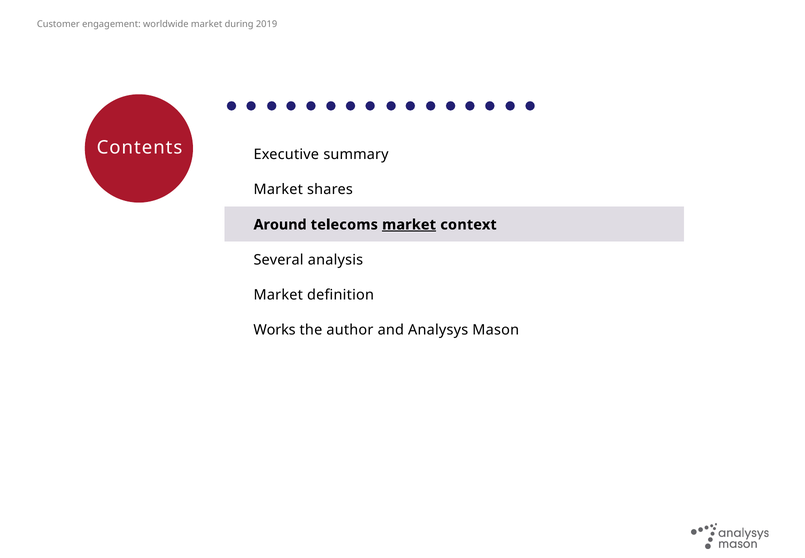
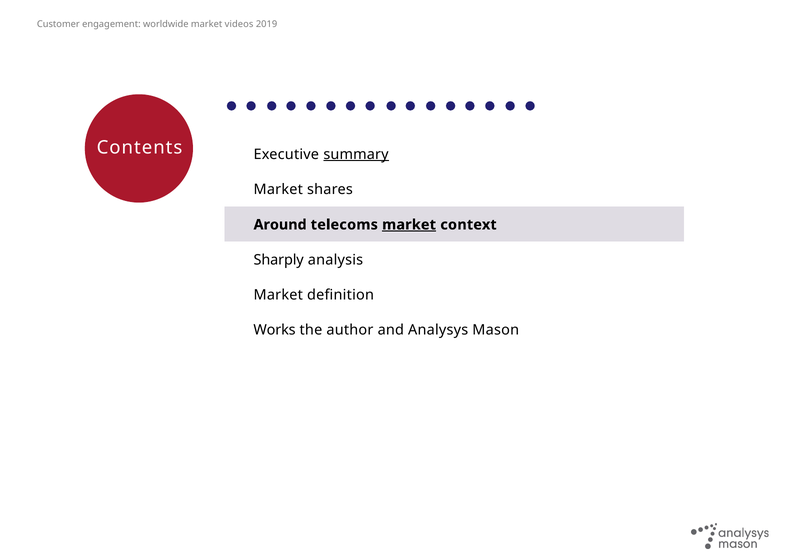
during: during -> videos (239, 24)
summary underline: none -> present (356, 154)
Several: Several -> Sharply (279, 260)
